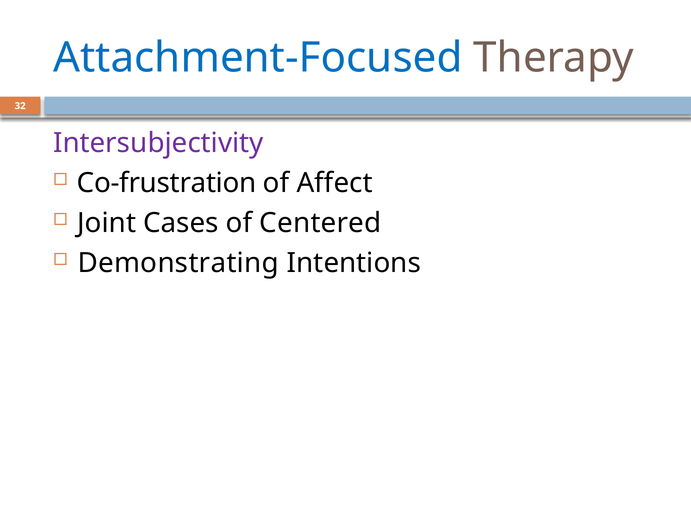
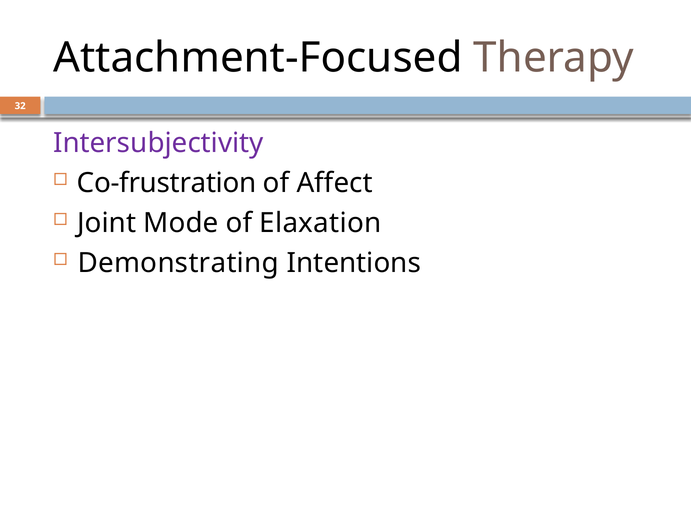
Attachment-Focused colour: blue -> black (258, 58)
Cases: Cases -> Mode (181, 223)
Centered: Centered -> Elaxation (320, 223)
